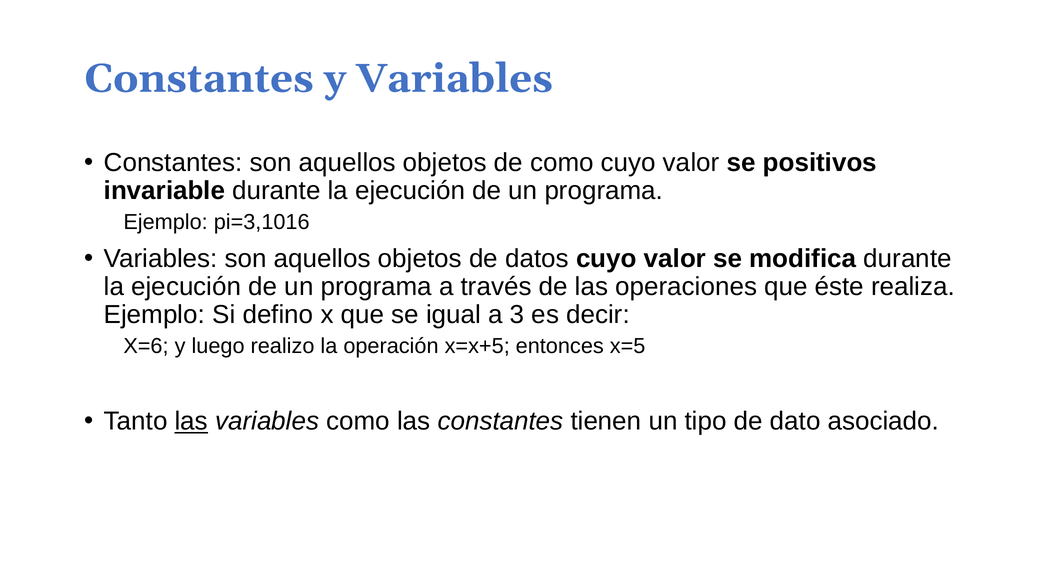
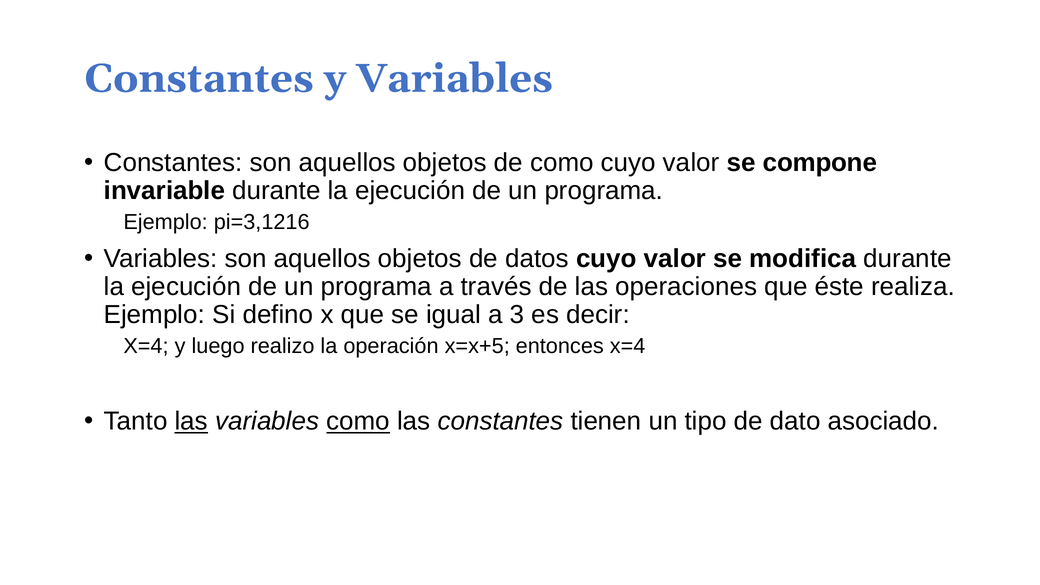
positivos: positivos -> compone (820, 163)
pi=3,1016: pi=3,1016 -> pi=3,1216 (262, 222)
X=6: X=6 -> X=4 (146, 346)
entonces x=5: x=5 -> x=4 (628, 346)
como underline: none -> present (358, 421)
